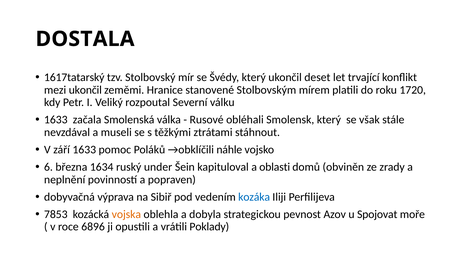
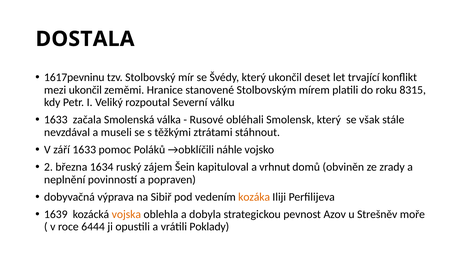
1617tatarský: 1617tatarský -> 1617pevninu (74, 77)
1720: 1720 -> 8315 (413, 90)
6: 6 -> 2 (48, 167)
under: under -> zájem (158, 167)
oblasti: oblasti -> vrhnut (275, 167)
kozáka colour: blue -> orange (254, 197)
7853: 7853 -> 1639 (56, 214)
Spojovat: Spojovat -> Strešněv (377, 214)
6896: 6896 -> 6444 (93, 227)
